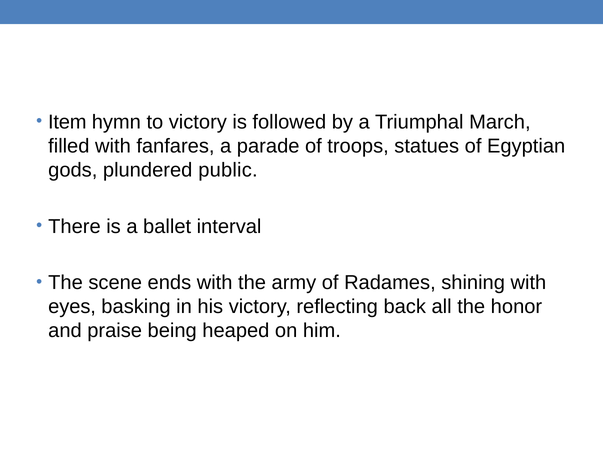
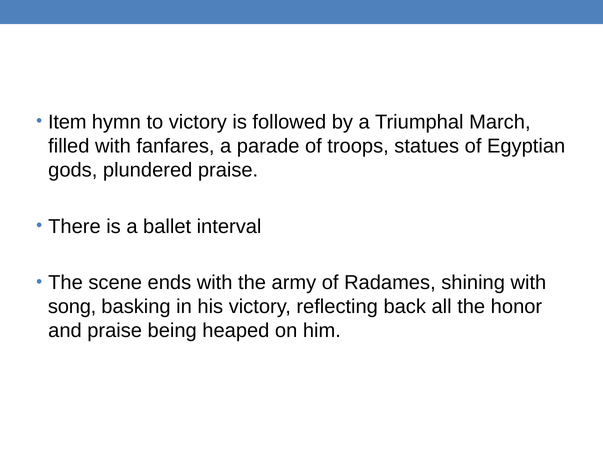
plundered public: public -> praise (228, 170)
eyes: eyes -> song (72, 307)
